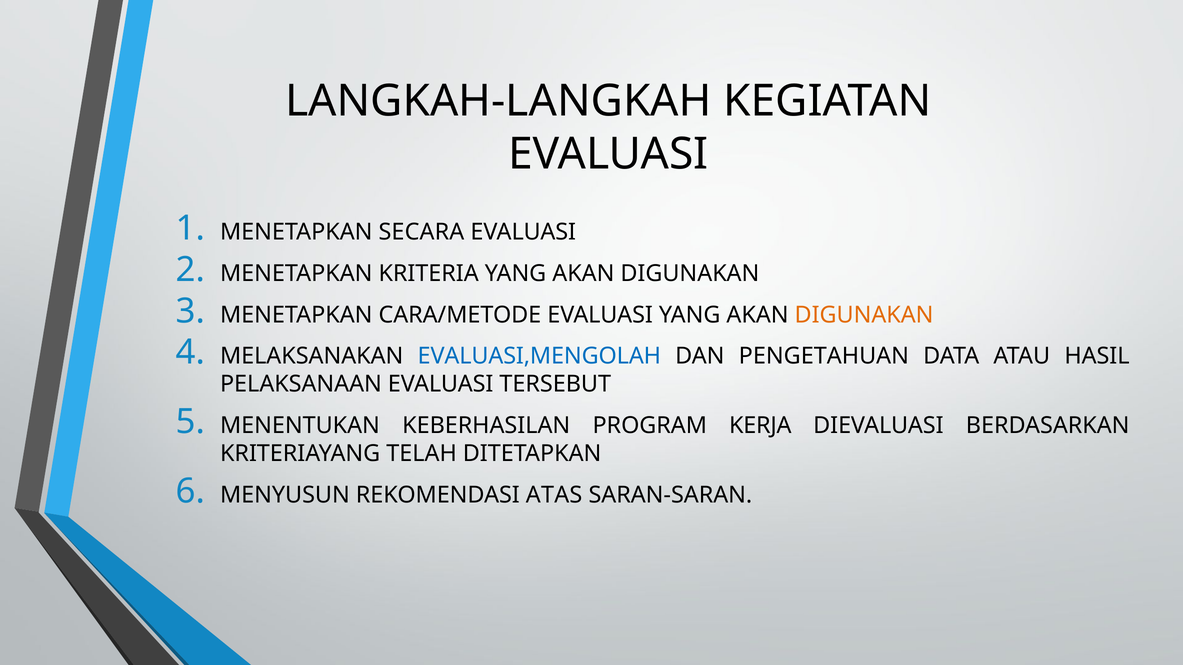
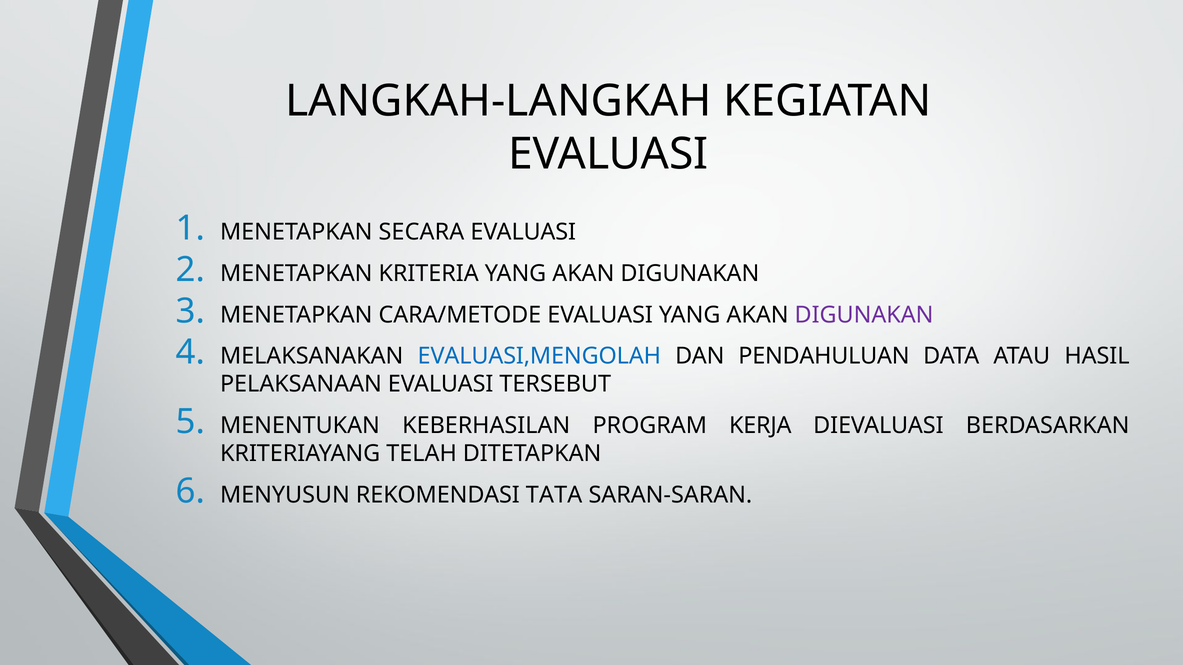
DIGUNAKAN colour: orange -> purple (864, 315)
PENGETAHUAN: PENGETAHUAN -> PENDAHULUAN (824, 356)
ATAS: ATAS -> TATA (554, 495)
